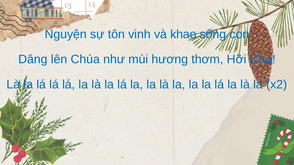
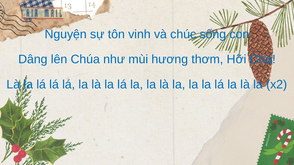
khao: khao -> chúc (183, 34)
